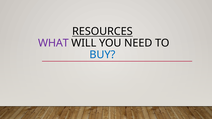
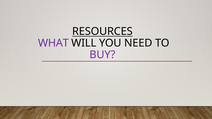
BUY colour: blue -> purple (102, 55)
